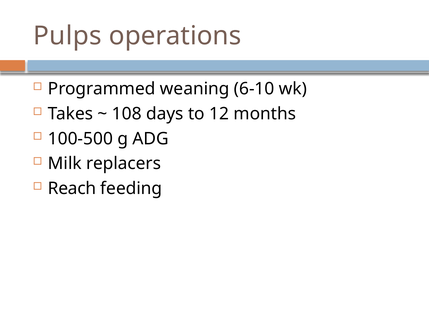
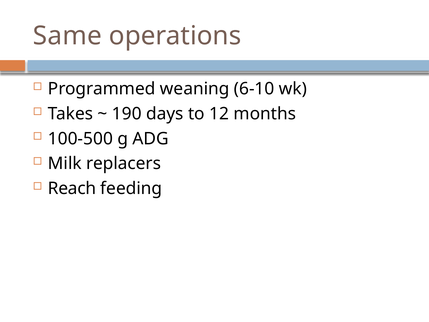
Pulps: Pulps -> Same (67, 36)
108: 108 -> 190 (127, 114)
